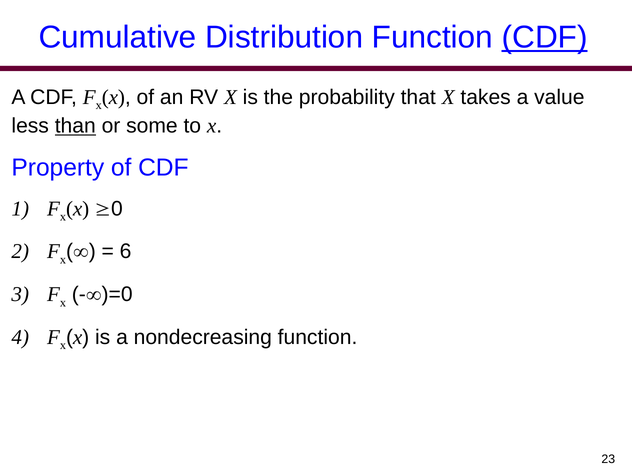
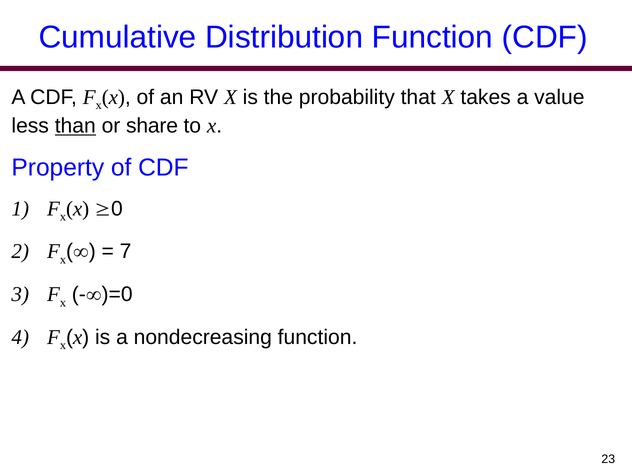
CDF underline: present -> none (545, 37)
some: some -> share (152, 126)
6: 6 -> 7 (126, 252)
